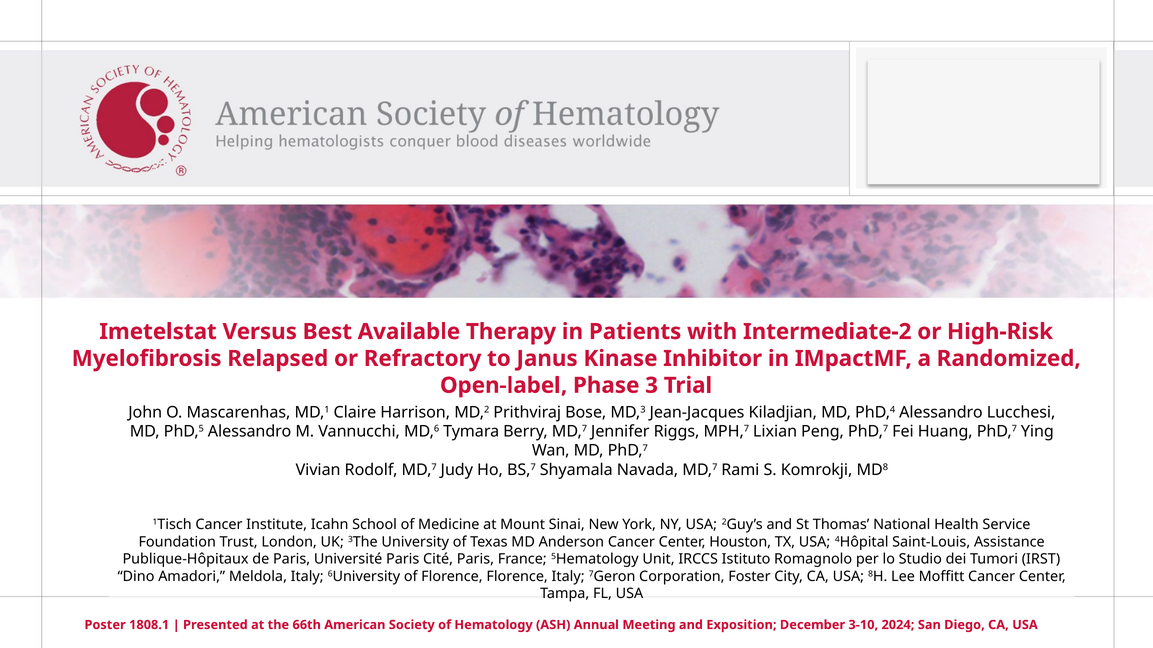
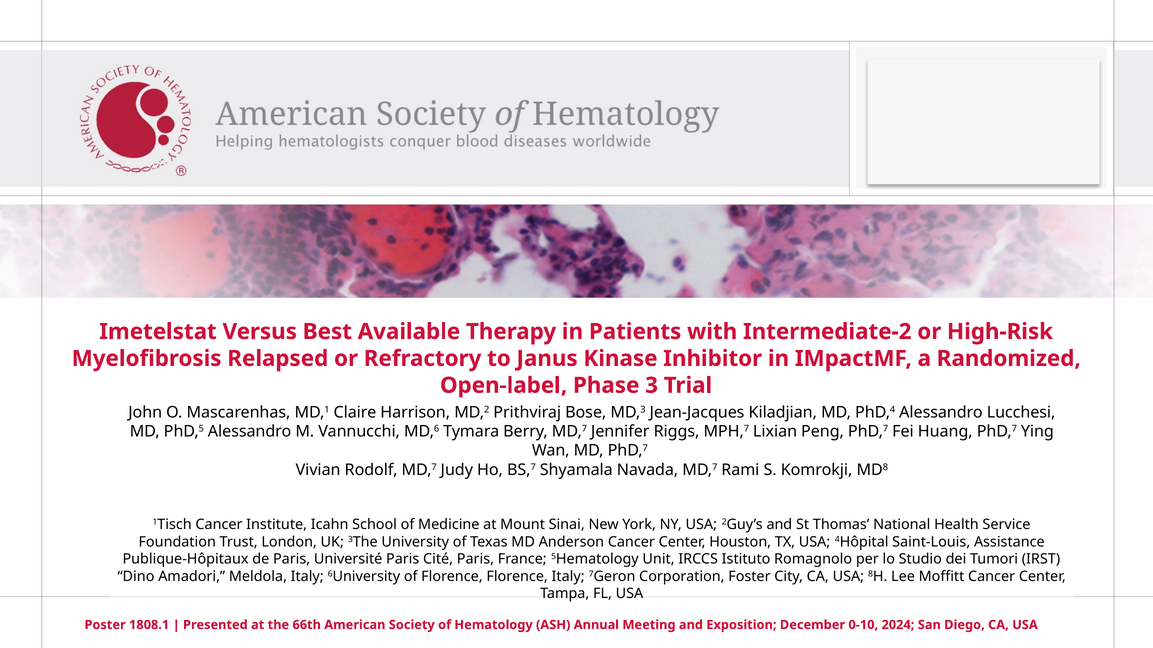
3-10: 3-10 -> 0-10 (863, 625)
